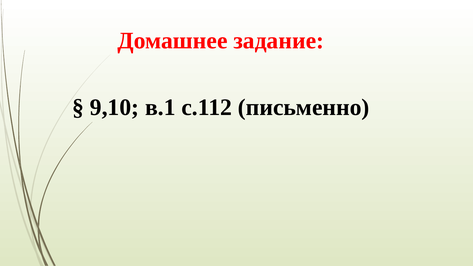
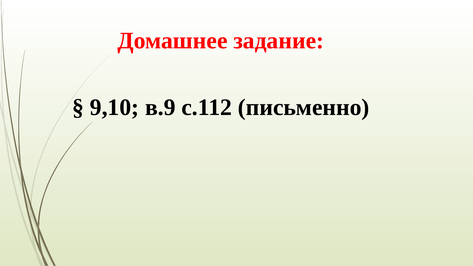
в.1: в.1 -> в.9 (160, 107)
